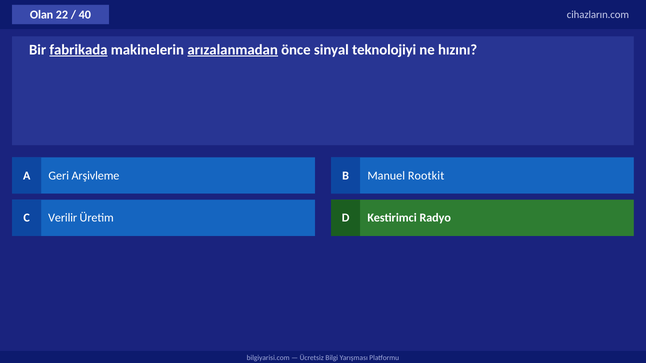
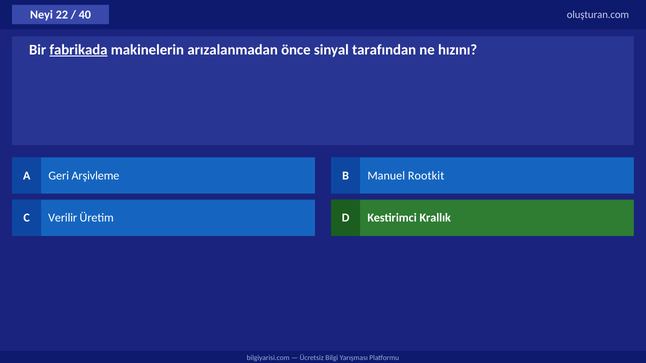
Olan: Olan -> Neyi (42, 15)
cihazların.com: cihazların.com -> oluşturan.com (598, 15)
arızalanmadan underline: present -> none (233, 50)
teknolojiyi: teknolojiyi -> tarafından (384, 50)
Radyo: Radyo -> Krallık (435, 218)
